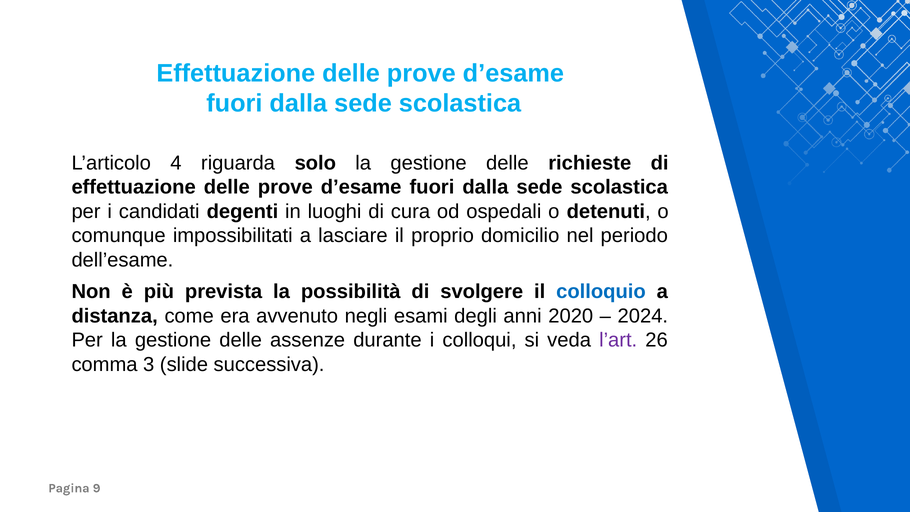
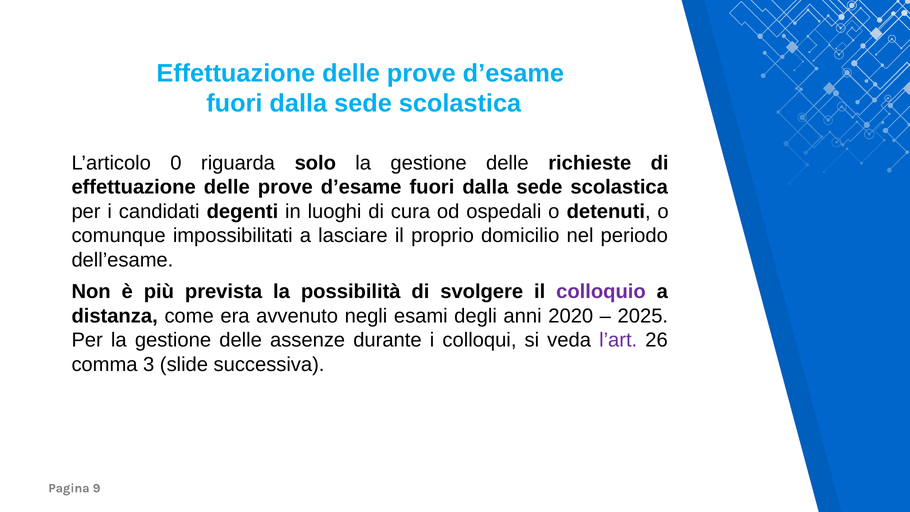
4: 4 -> 0 (176, 163)
colloquio colour: blue -> purple (601, 292)
2024: 2024 -> 2025 (643, 316)
